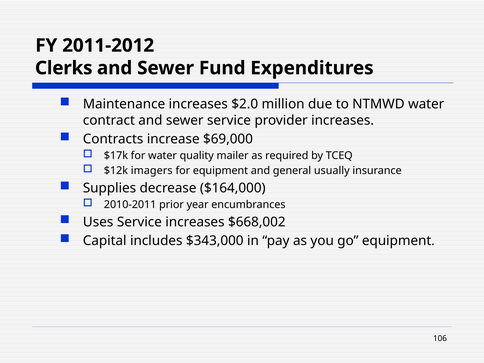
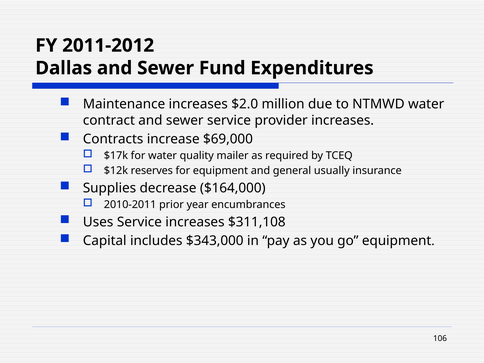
Clerks: Clerks -> Dallas (64, 68)
imagers: imagers -> reserves (152, 171)
$668,002: $668,002 -> $311,108 (257, 222)
